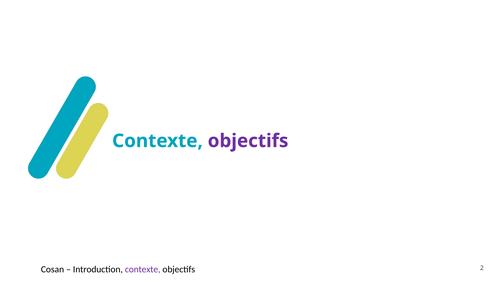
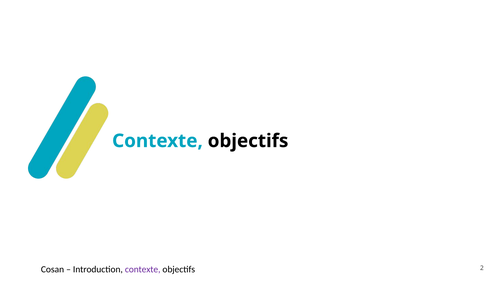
objectifs colour: purple -> black (248, 141)
